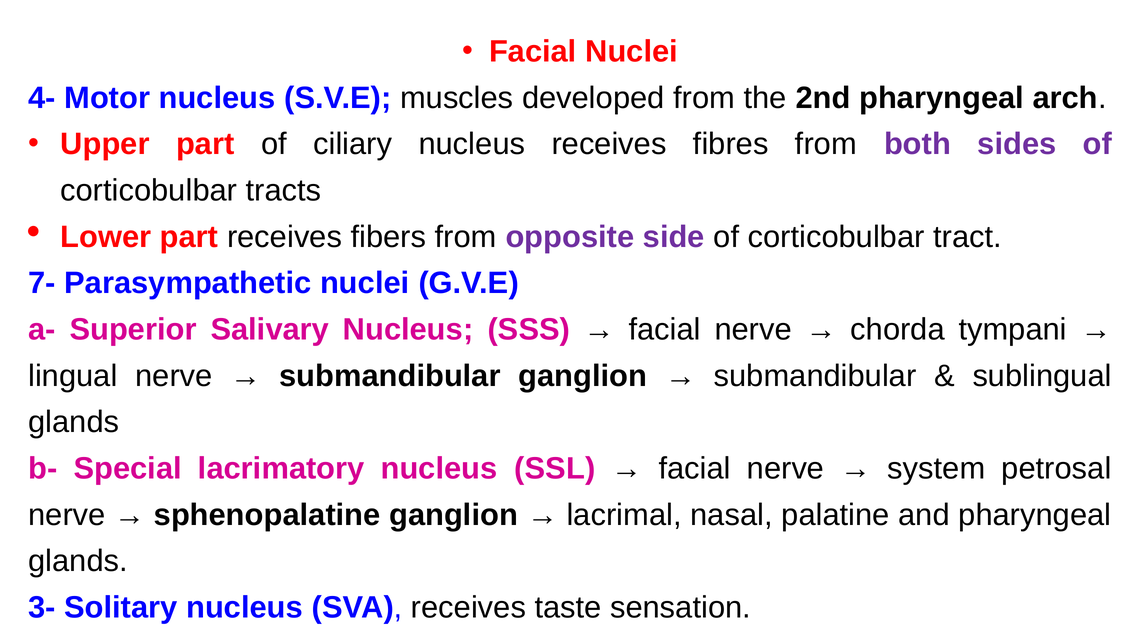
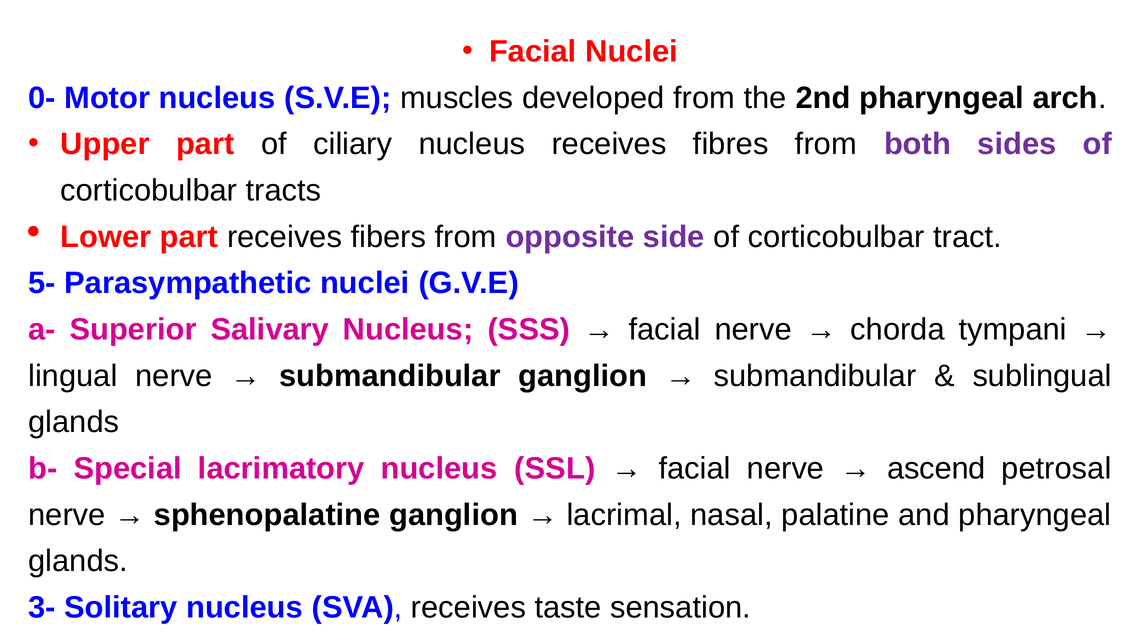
4-: 4- -> 0- (42, 98)
7-: 7- -> 5- (42, 283)
system: system -> ascend (937, 468)
